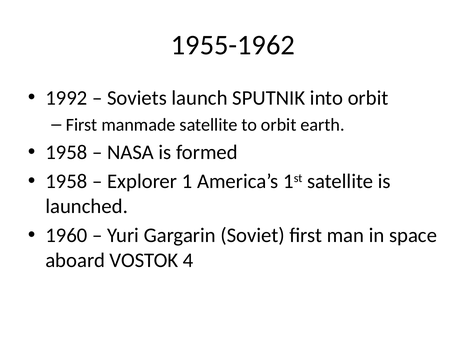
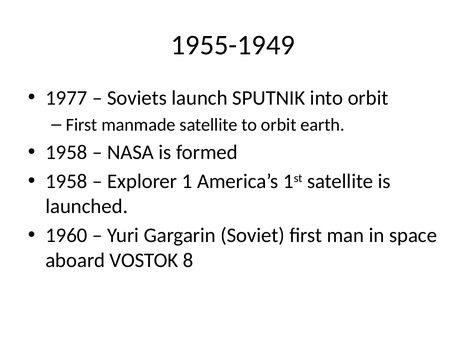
1955-1962: 1955-1962 -> 1955-1949 (233, 45)
1992: 1992 -> 1977 (66, 98)
4: 4 -> 8 (188, 260)
